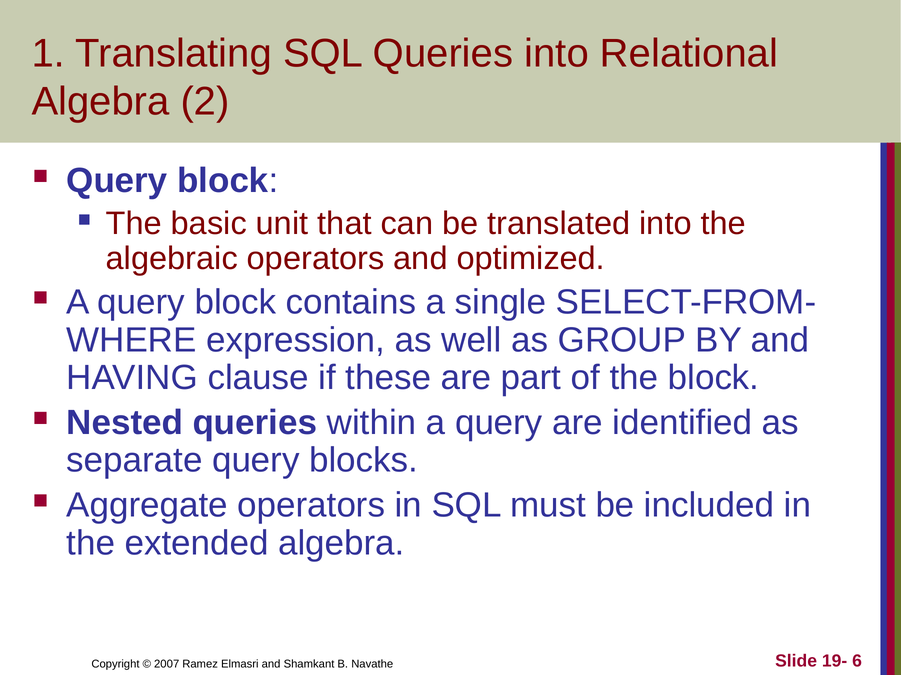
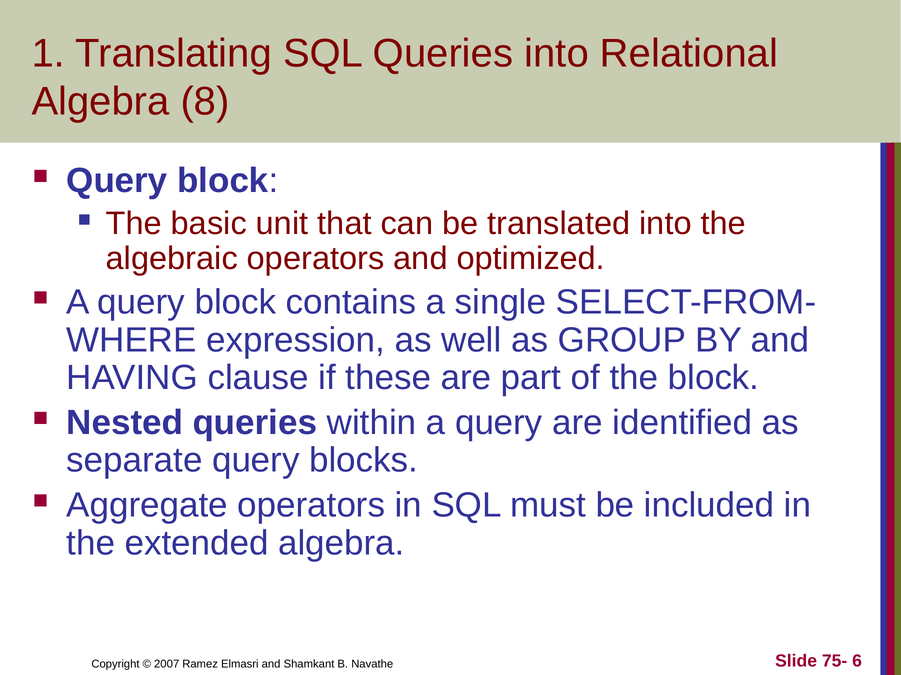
2: 2 -> 8 (205, 102)
19-: 19- -> 75- (835, 662)
